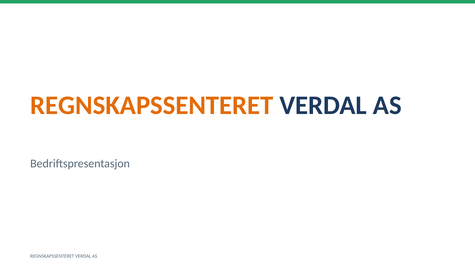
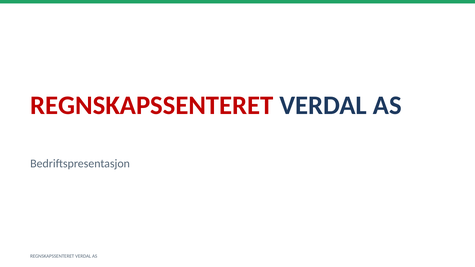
REGNSKAPSSENTERET colour: orange -> red (152, 105)
